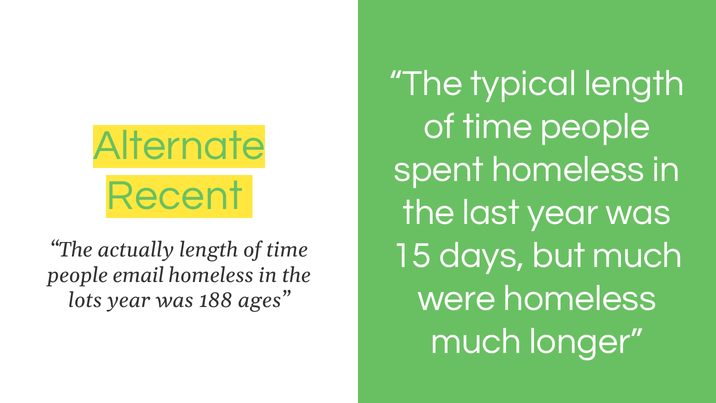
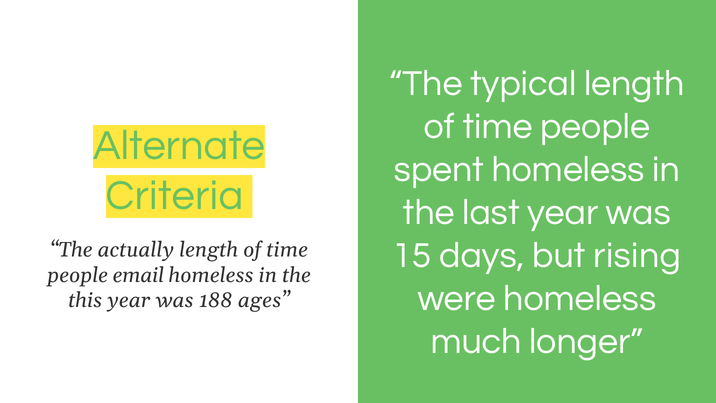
Recent: Recent -> Criteria (175, 195)
but much: much -> rising (637, 255)
lots: lots -> this (85, 300)
